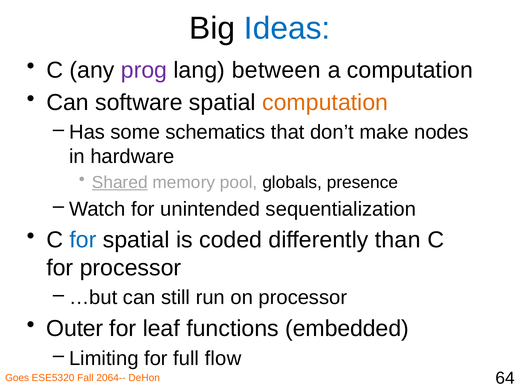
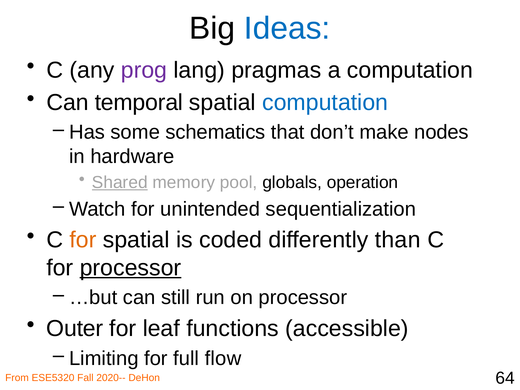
between: between -> pragmas (276, 70)
software: software -> temporal (139, 102)
computation colour: orange -> blue (325, 102)
presence: presence -> operation (363, 182)
for colour: blue -> orange (83, 240)
processor underline: none -> present (130, 268)
embedded: embedded -> accessible (347, 328)
Goes: Goes -> From (17, 378)
2064--: 2064-- -> 2020-- (111, 378)
